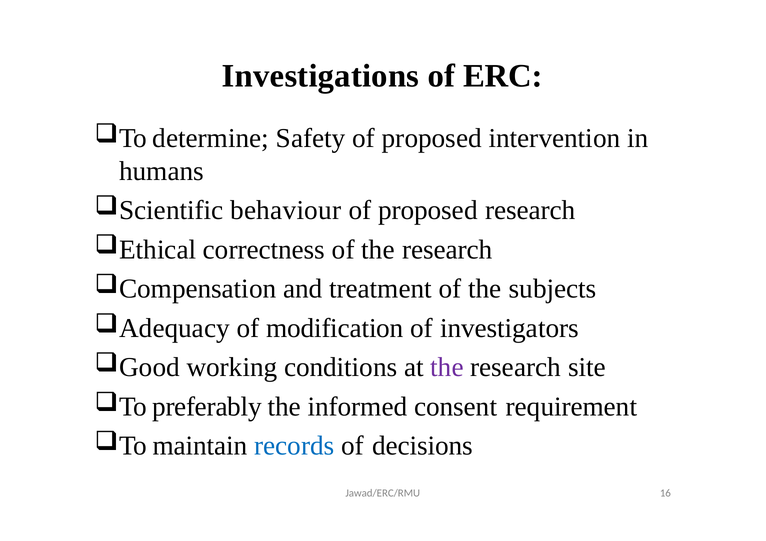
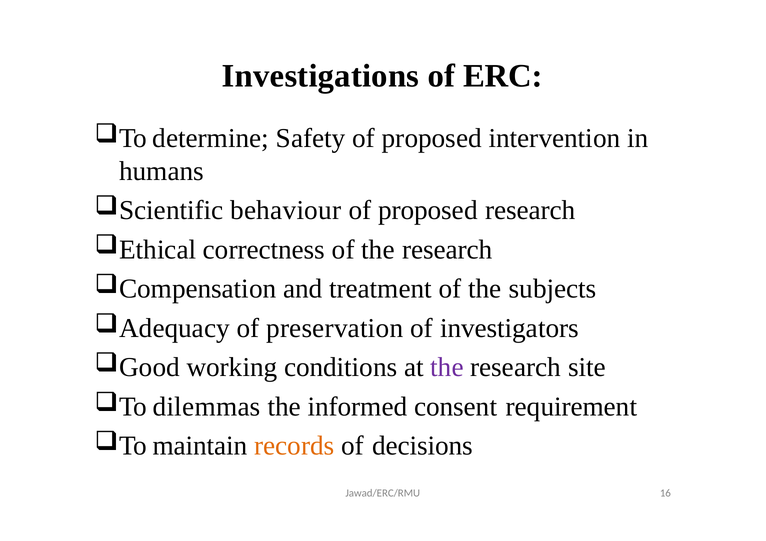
modification: modification -> preservation (335, 328)
preferably: preferably -> dilemmas (207, 407)
records colour: blue -> orange (294, 446)
